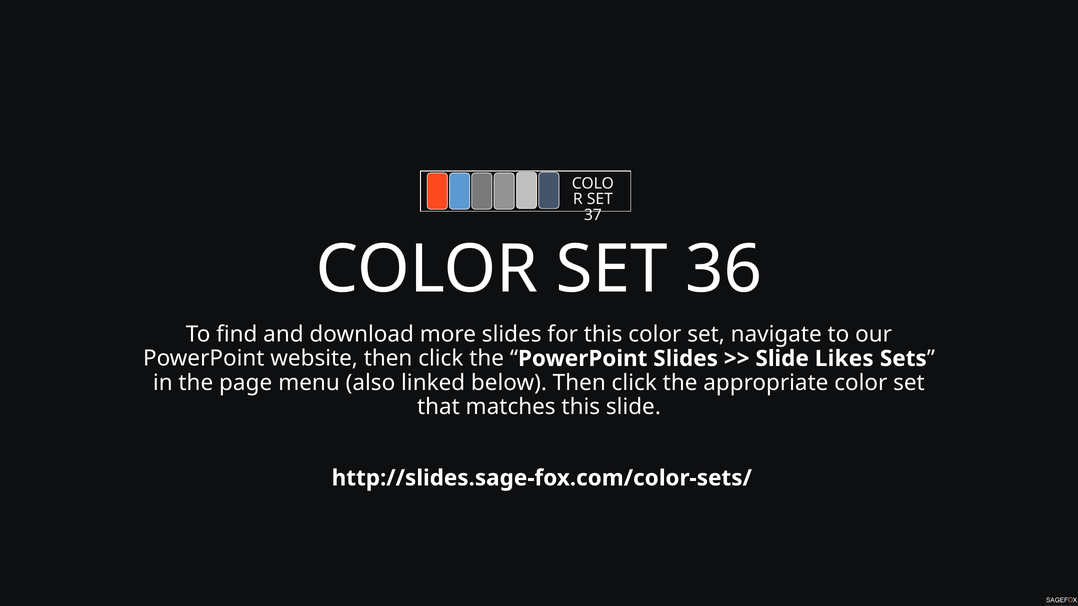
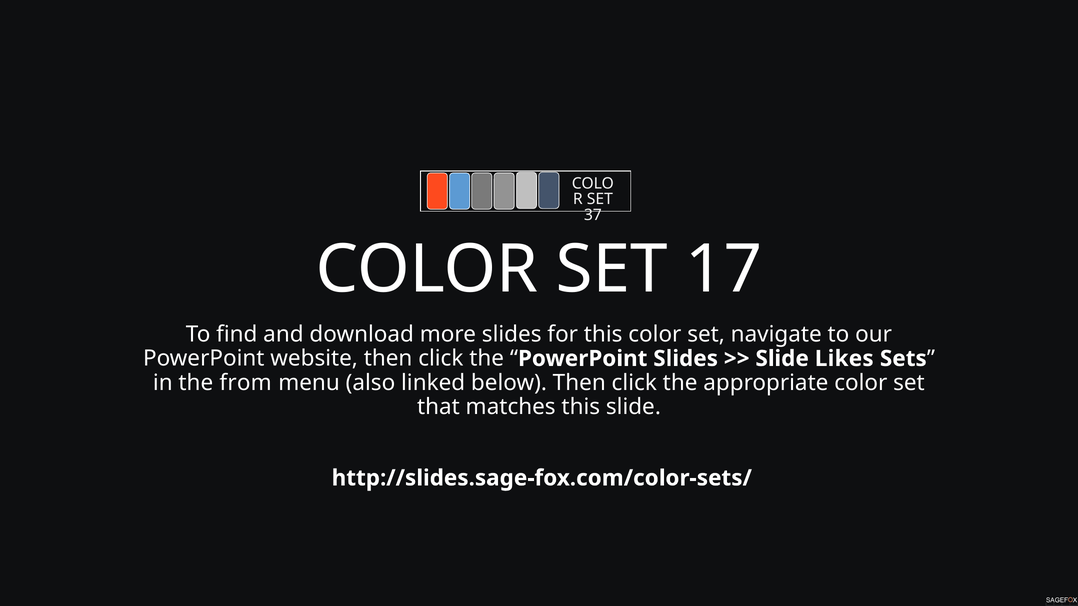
36: 36 -> 17 (724, 269)
page: page -> from (246, 383)
